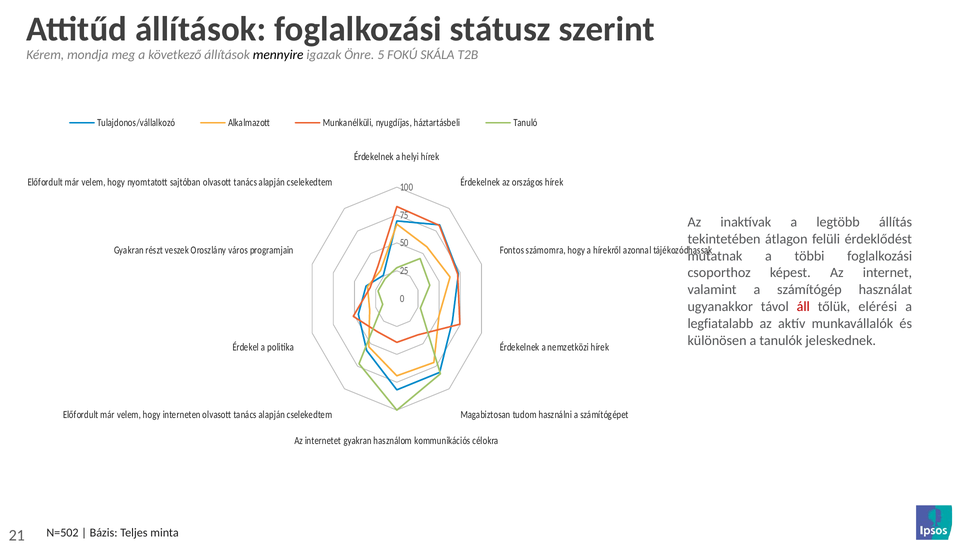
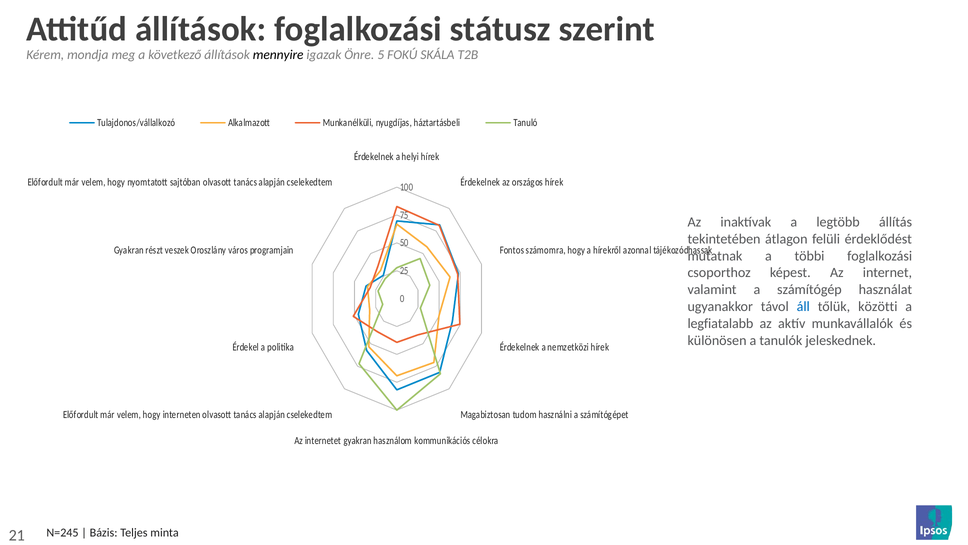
áll colour: red -> blue (803, 306)
elérési: elérési -> közötti (878, 306)
N=502: N=502 -> N=245 (63, 532)
